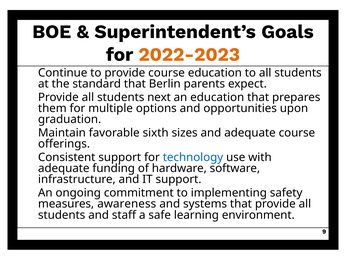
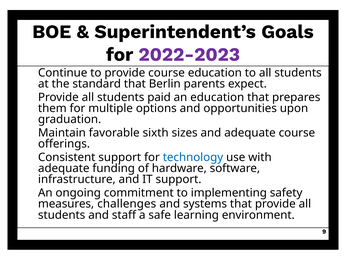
2022-2023 colour: orange -> purple (189, 55)
next: next -> paid (159, 97)
awareness: awareness -> challenges (127, 204)
